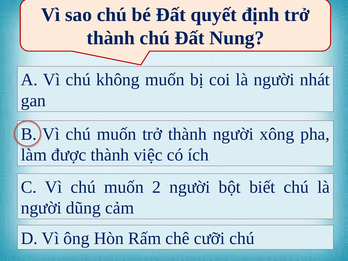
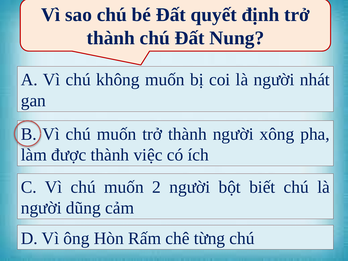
cưỡi: cưỡi -> từng (209, 239)
